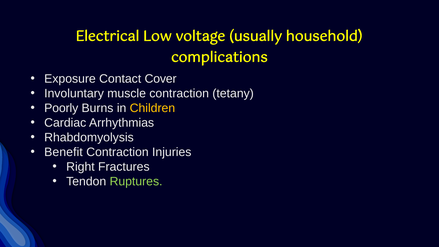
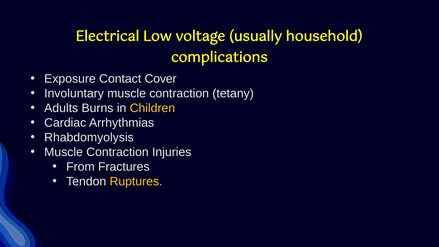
Poorly: Poorly -> Adults (61, 108)
Benefit: Benefit -> Muscle (64, 152)
Right: Right -> From (80, 167)
Ruptures colour: light green -> yellow (136, 181)
